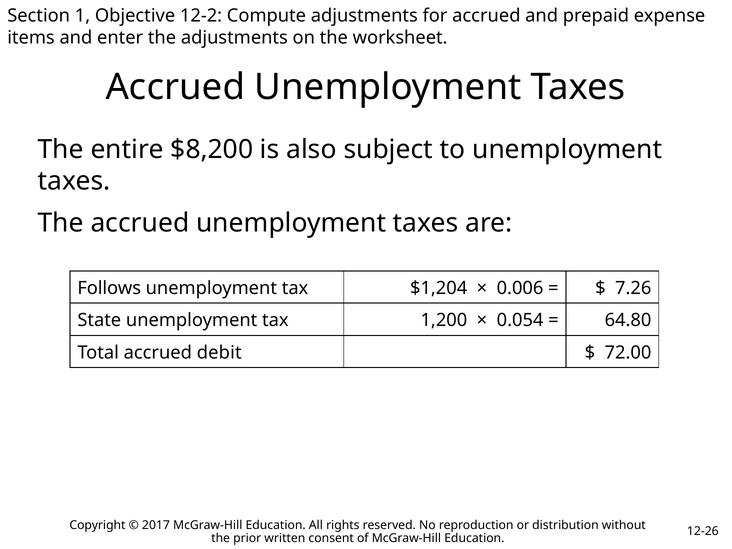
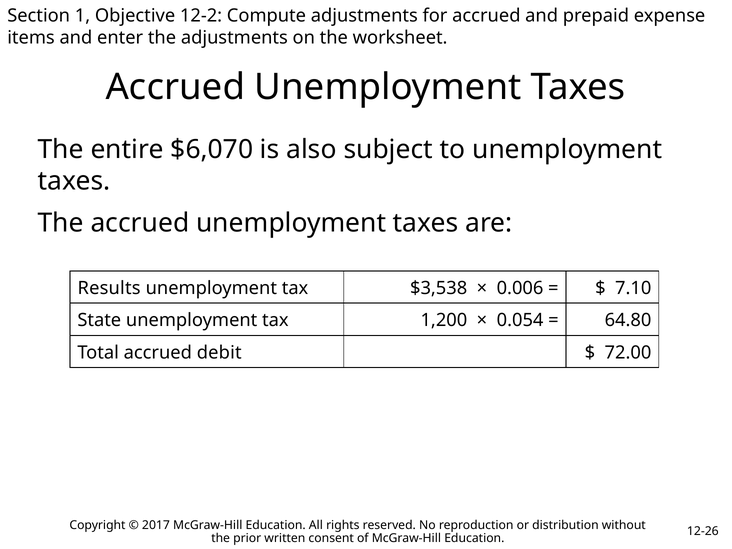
$8,200: $8,200 -> $6,070 (212, 149)
Follows: Follows -> Results (109, 288)
$1,204: $1,204 -> $3,538 (439, 288)
7.26: 7.26 -> 7.10 (633, 288)
